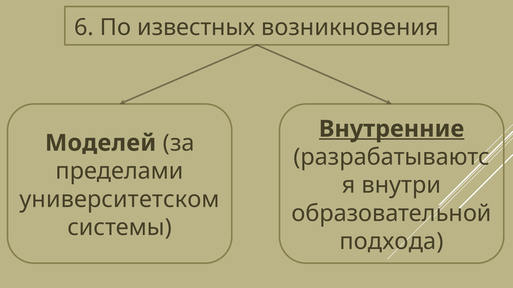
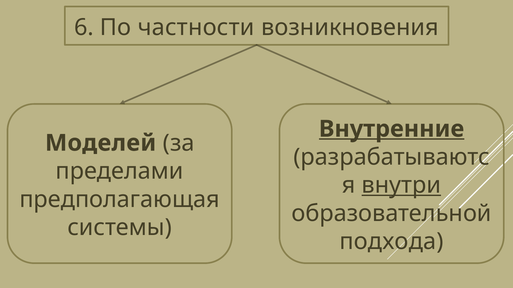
известных: известных -> частности (196, 27)
внутри underline: none -> present (401, 186)
университетском: университетском -> предполагающая (120, 200)
